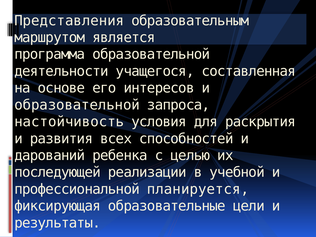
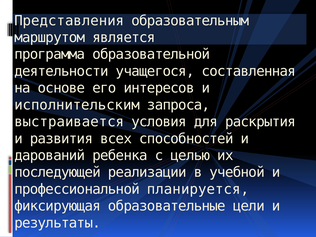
образовательной: образовательной -> исполнительским (77, 105)
настойчивость: настойчивость -> выстраивается (69, 122)
